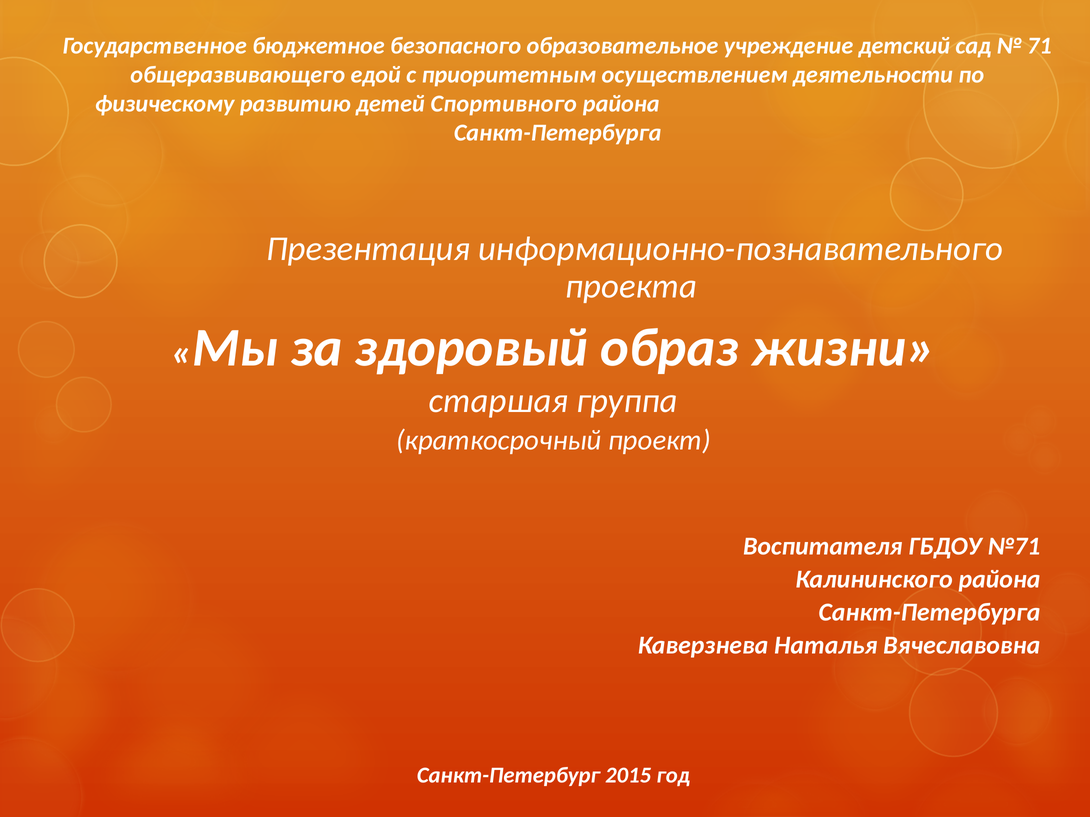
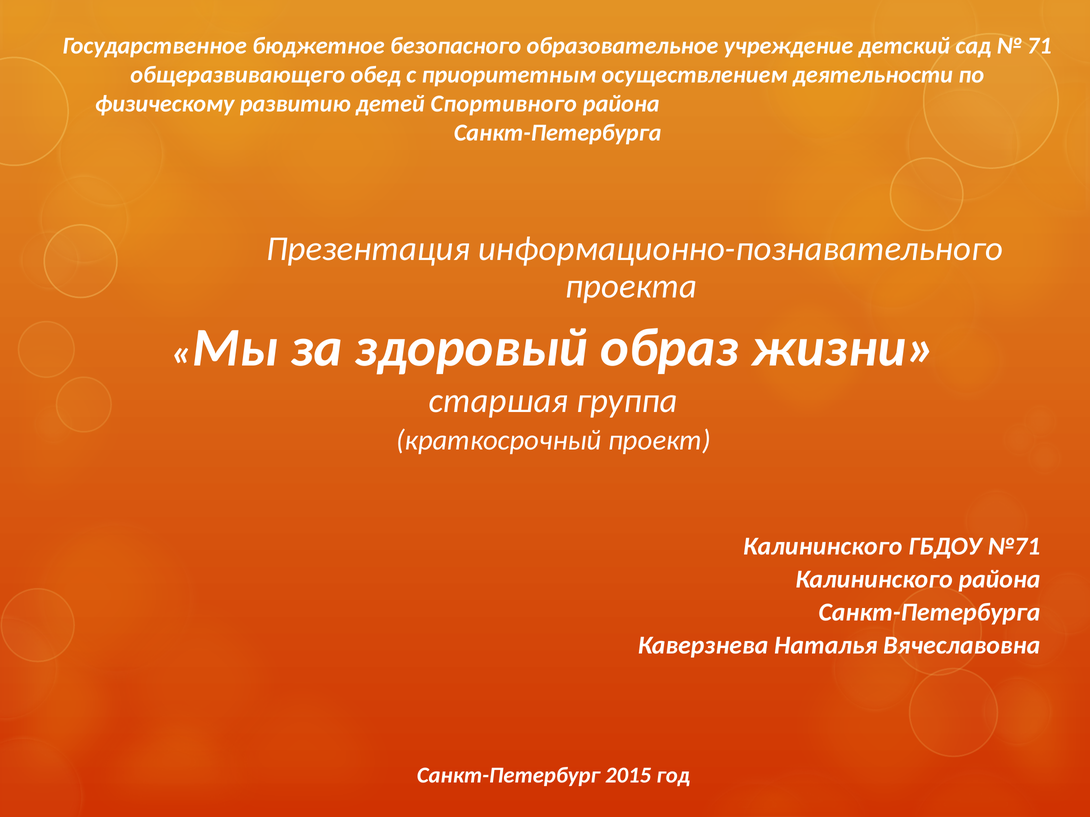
едой: едой -> обед (376, 75)
Воспитателя: Воспитателя -> Калининского (823, 547)
